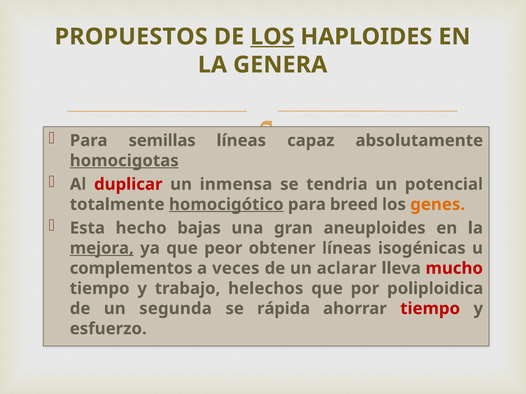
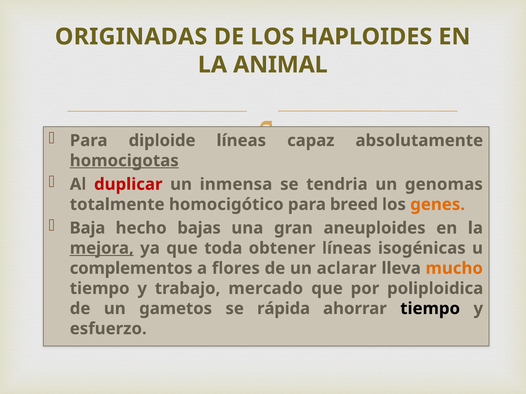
PROPUESTOS: PROPUESTOS -> ORIGINADAS (131, 37)
LOS underline: present -> none (272, 37)
GENERA: GENERA -> ANIMAL (280, 65)
semillas: semillas -> diploide (162, 141)
potencial: potencial -> genomas (444, 185)
homocigótico underline: present -> none (226, 205)
Esta: Esta -> Baja (87, 228)
peor: peor -> toda (223, 248)
veces: veces -> flores (236, 269)
mucho colour: red -> orange (454, 269)
helechos: helechos -> mercado (266, 289)
segunda: segunda -> gametos (176, 309)
tiempo colour: red -> black (430, 309)
